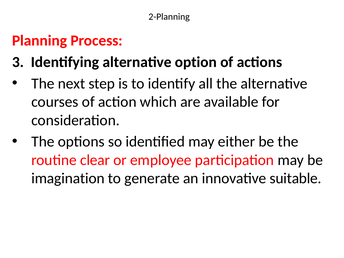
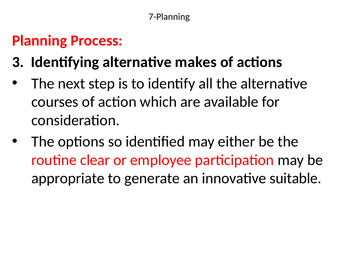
2-Planning: 2-Planning -> 7-Planning (169, 17)
option: option -> makes (196, 62)
imagination: imagination -> appropriate (68, 178)
